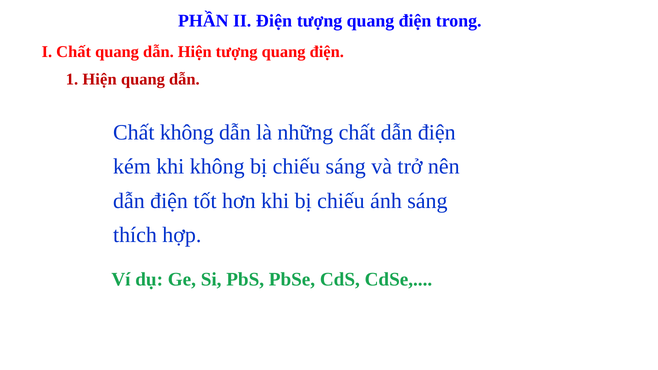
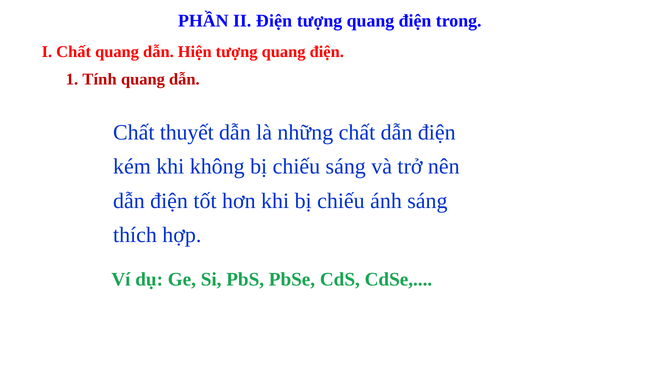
1 Hiện: Hiện -> Tính (100, 79)
Chất không: không -> thuyết (187, 133)
